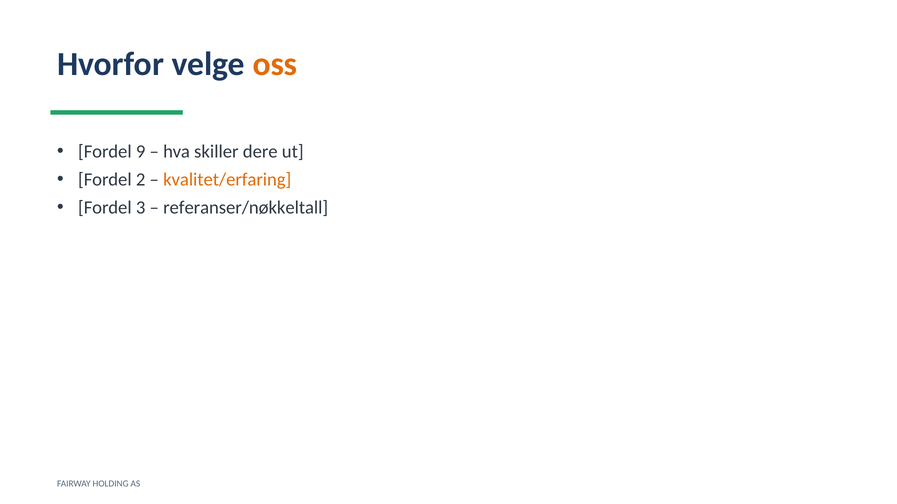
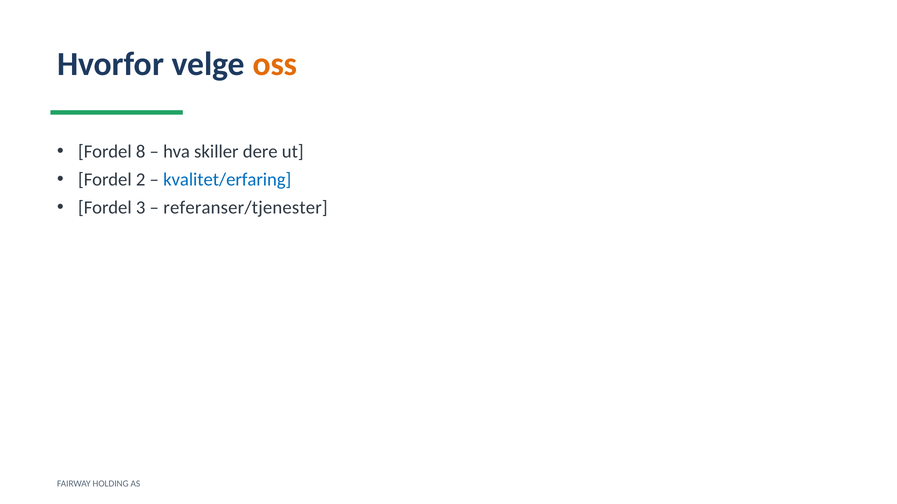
9: 9 -> 8 (141, 152)
kvalitet/erfaring colour: orange -> blue (227, 180)
referanser/nøkkeltall: referanser/nøkkeltall -> referanser/tjenester (246, 208)
